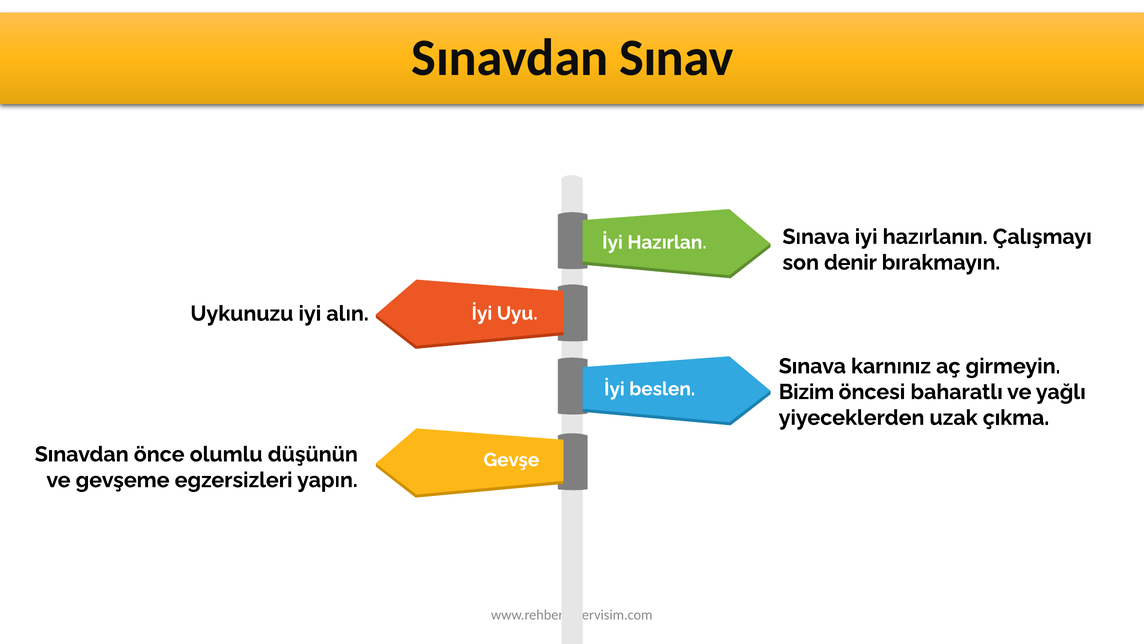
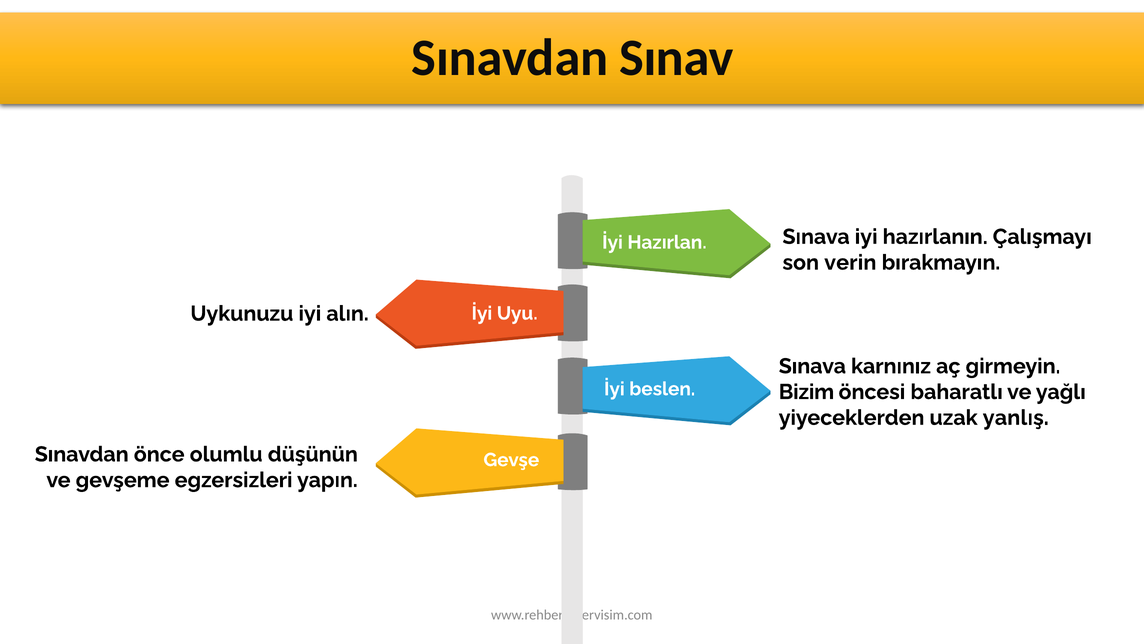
denir: denir -> verin (850, 262)
çıkma: çıkma -> yanlış (1016, 417)
